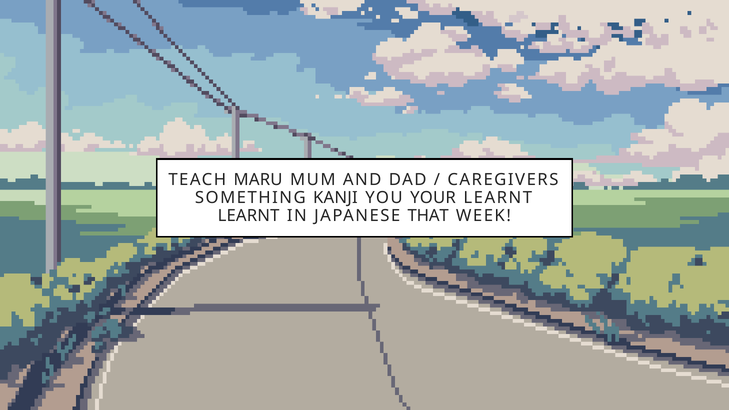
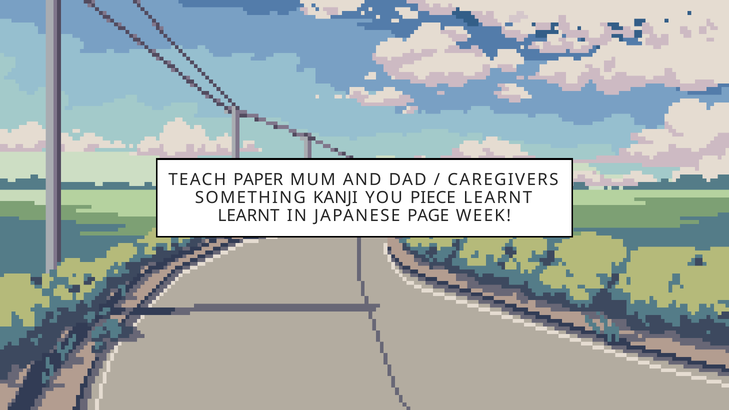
MARU: MARU -> PAPER (258, 180)
YOUR: YOUR -> PIECE (433, 198)
THAT: THAT -> PAGE (428, 216)
